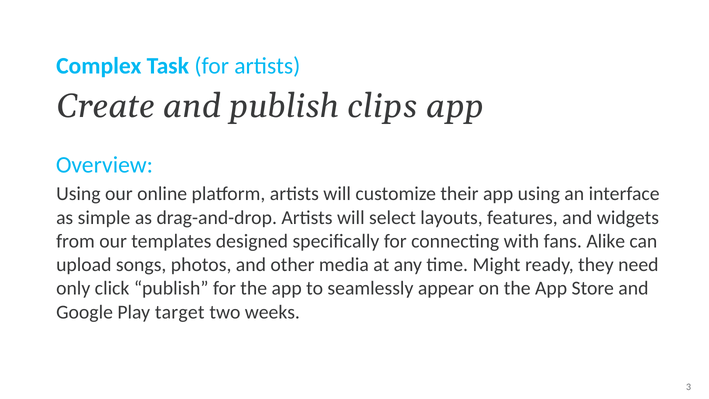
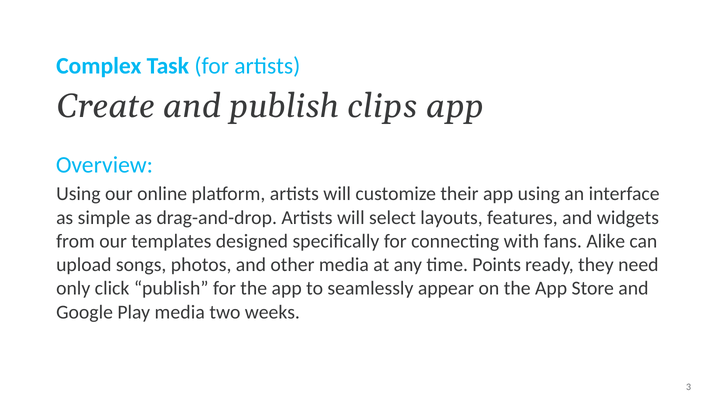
Might: Might -> Points (497, 265)
Play target: target -> media (180, 312)
